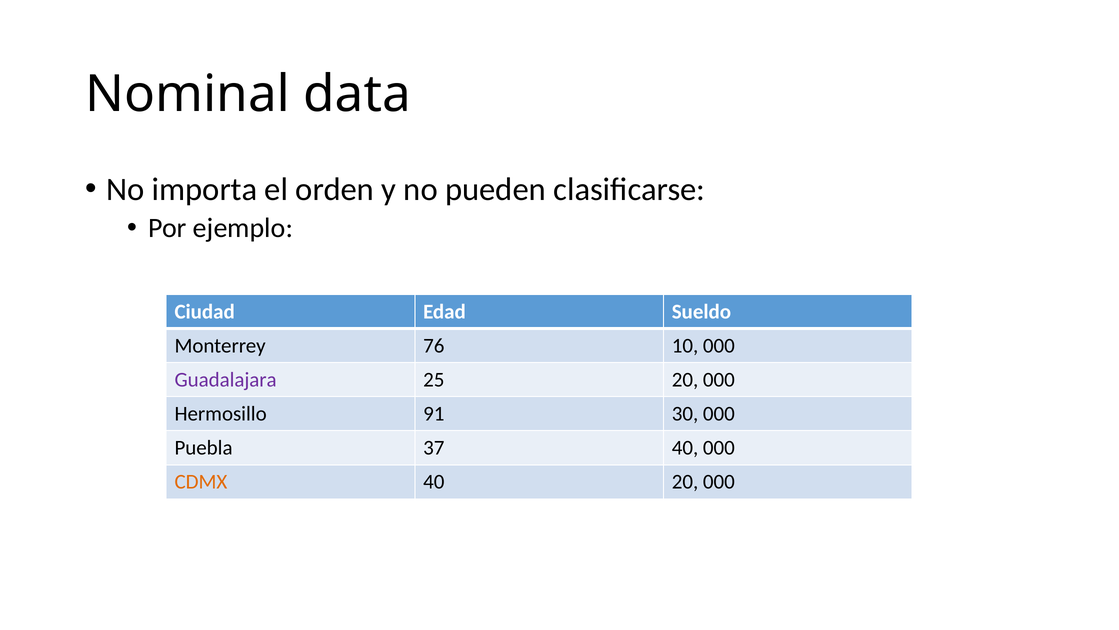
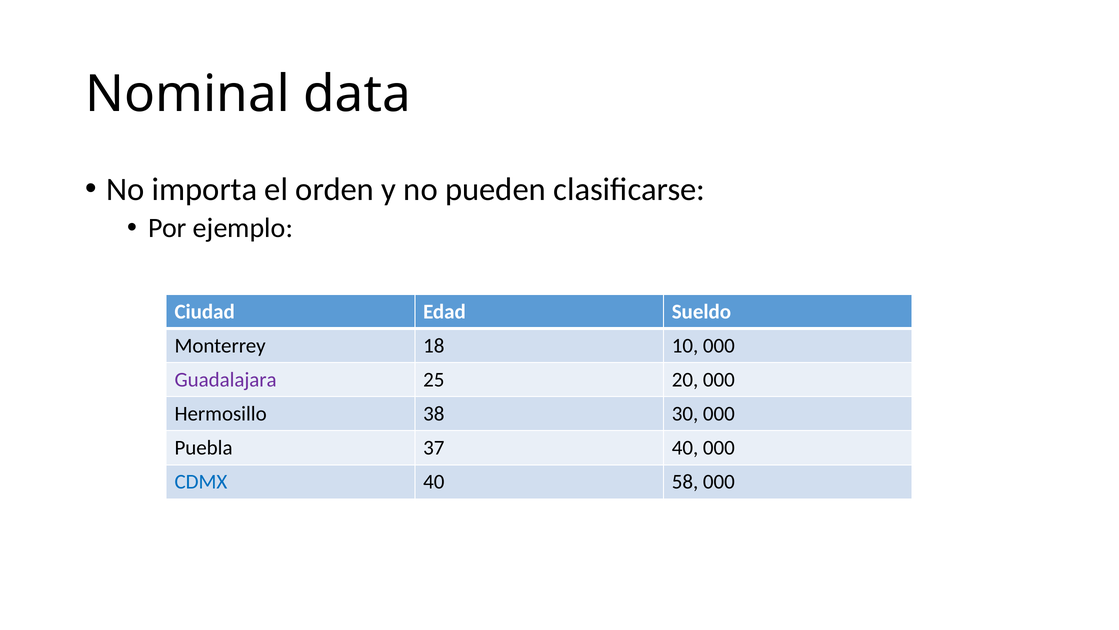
76: 76 -> 18 (434, 345)
91: 91 -> 38 (434, 414)
CDMX colour: orange -> blue (201, 482)
40 20: 20 -> 58 (685, 482)
